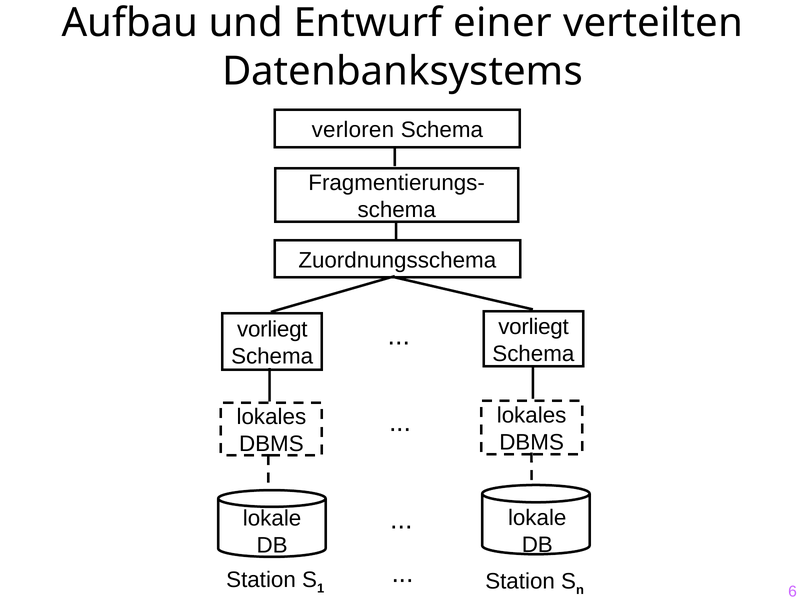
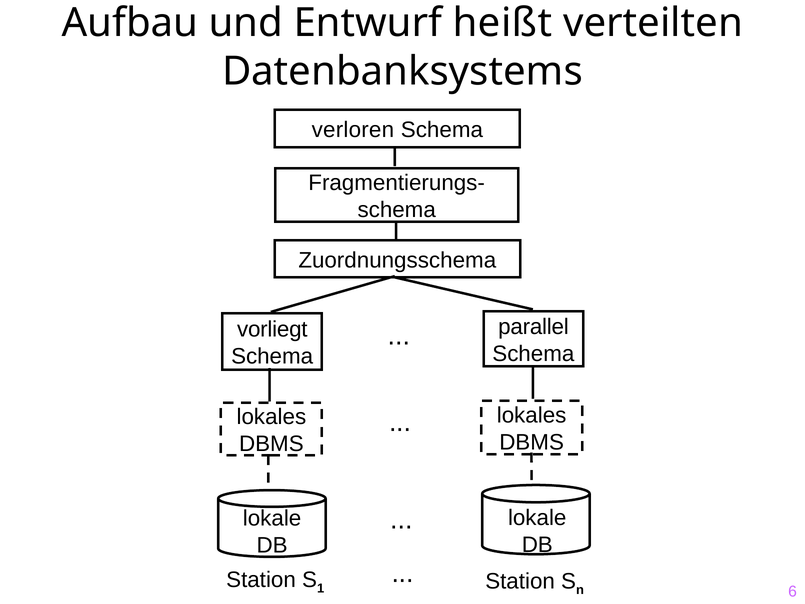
einer: einer -> heißt (502, 23)
vorliegt: vorliegt -> parallel (534, 327)
